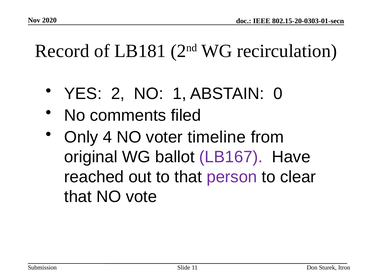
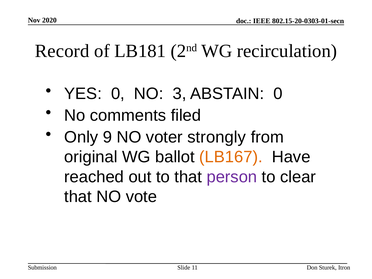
YES 2: 2 -> 0 (118, 94)
1: 1 -> 3 (179, 94)
4: 4 -> 9 (107, 137)
timeline: timeline -> strongly (217, 137)
LB167 colour: purple -> orange (231, 157)
